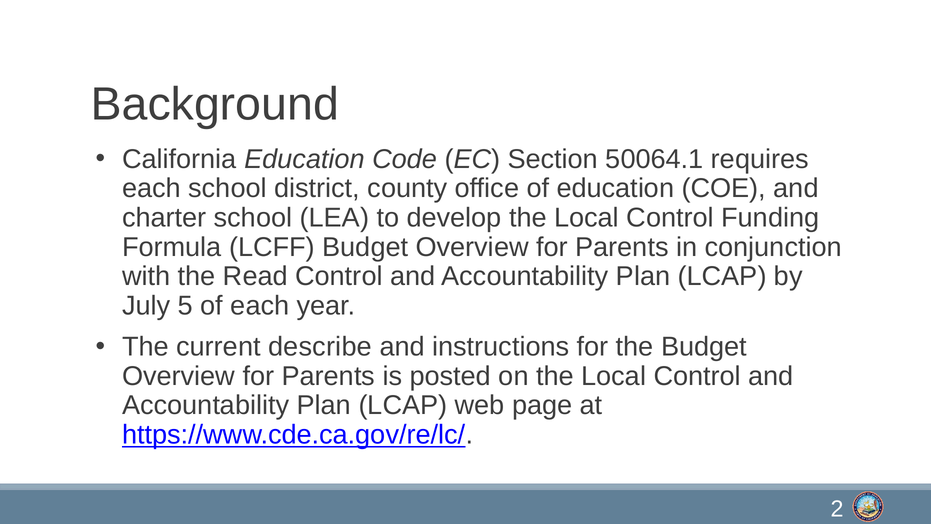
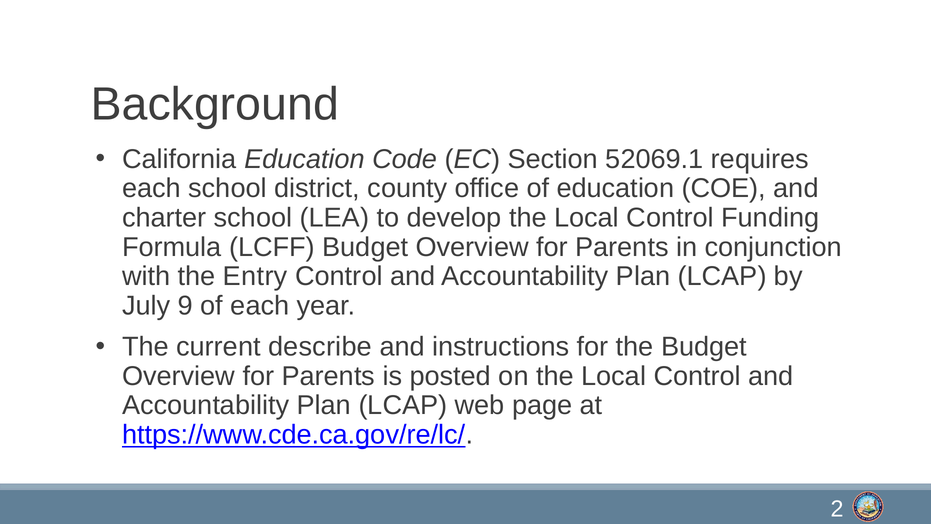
50064.1: 50064.1 -> 52069.1 (654, 159)
Read: Read -> Entry (255, 276)
5: 5 -> 9 (185, 306)
